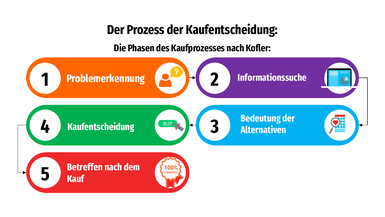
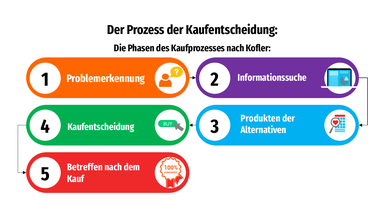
Bedeutung: Bedeutung -> Produkten (261, 118)
